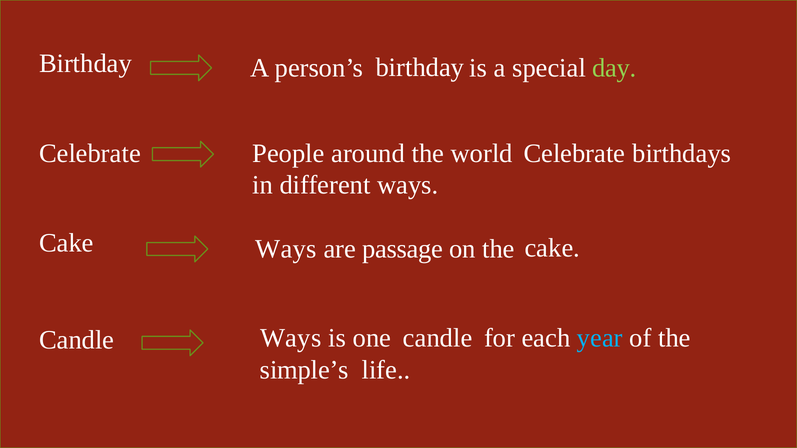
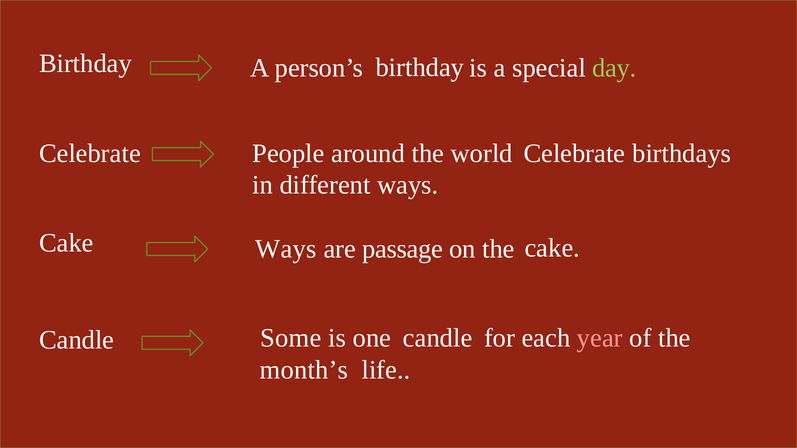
Ways: Ways -> Some (291, 338)
year colour: light blue -> pink (600, 338)
simple’s: simple’s -> month’s (304, 370)
